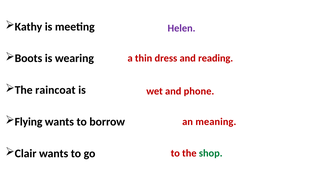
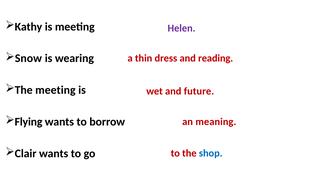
Boots: Boots -> Snow (28, 58)
The raincoat: raincoat -> meeting (55, 90)
phone: phone -> future (199, 91)
shop colour: green -> blue (211, 153)
